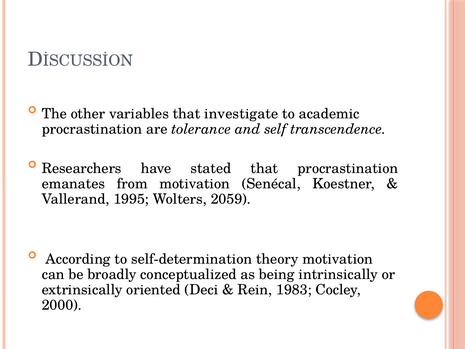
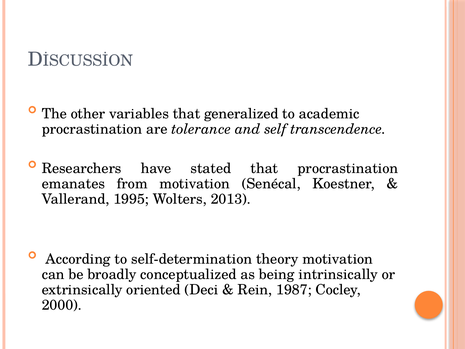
investigate: investigate -> generalized (241, 114)
2059: 2059 -> 2013 (231, 199)
1983: 1983 -> 1987 (294, 290)
